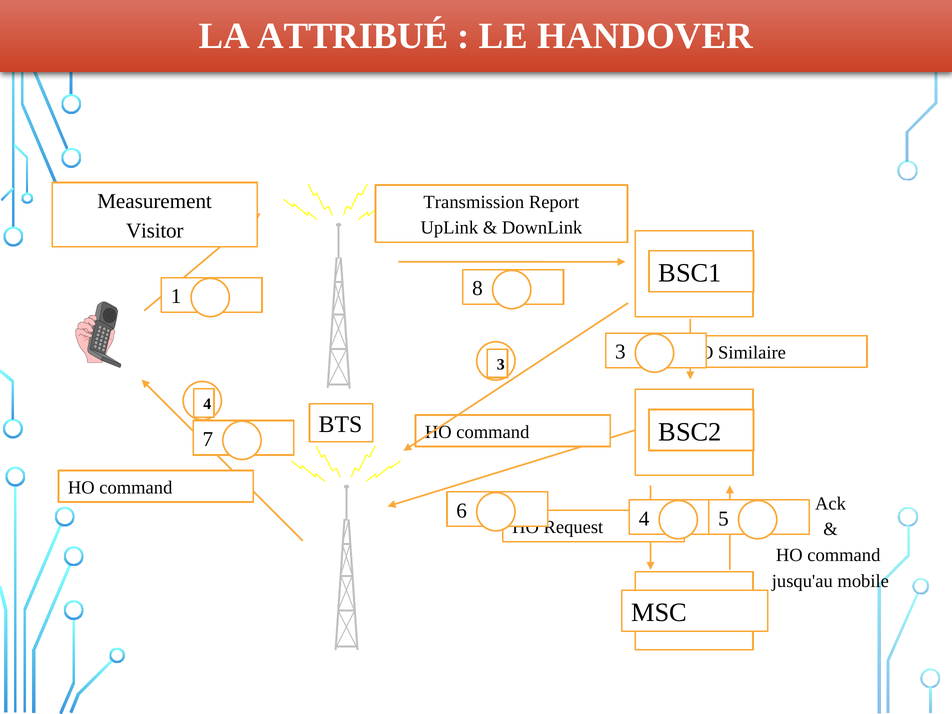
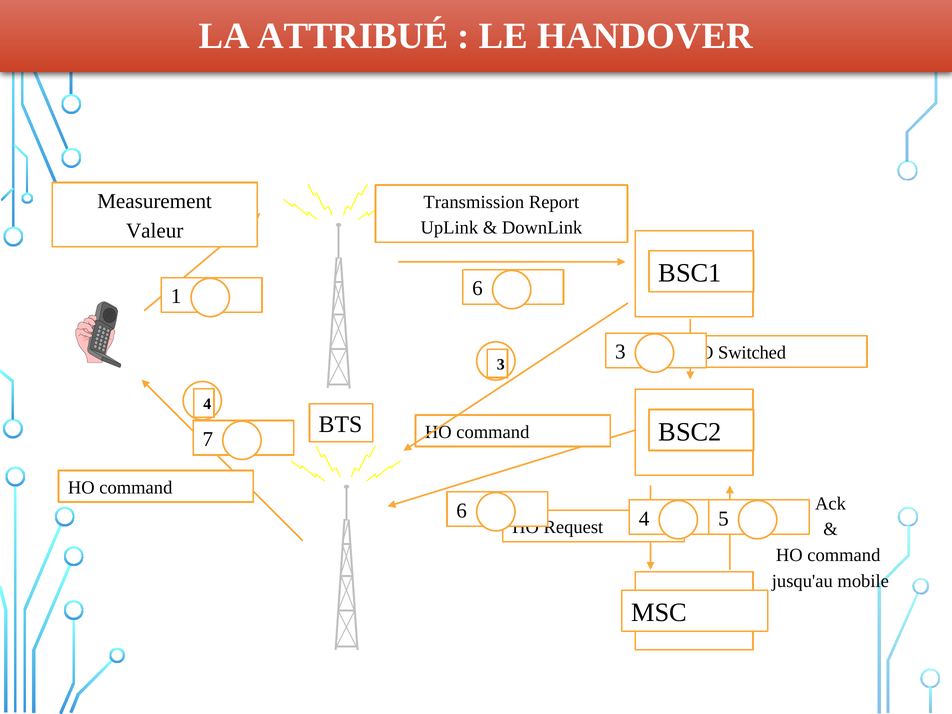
Visitor: Visitor -> Valeur (155, 231)
1 8: 8 -> 6 (477, 289)
Similaire: Similaire -> Switched (752, 353)
